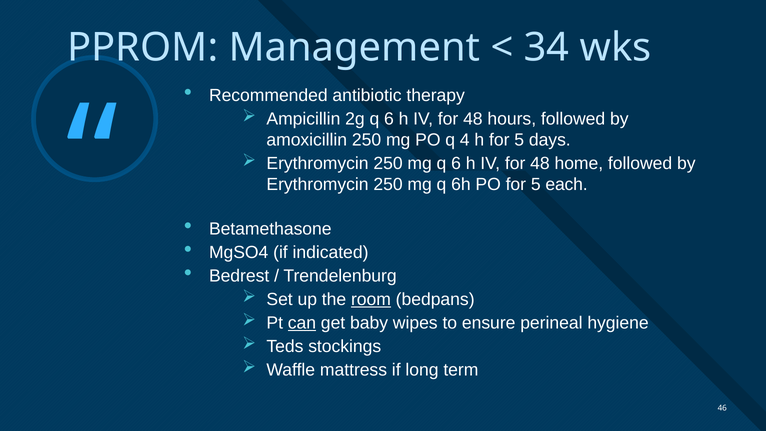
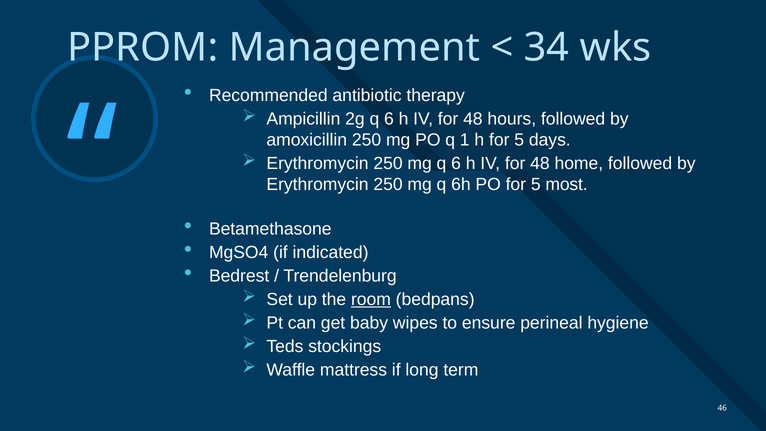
4: 4 -> 1 (465, 140)
each: each -> most (567, 184)
can underline: present -> none (302, 323)
